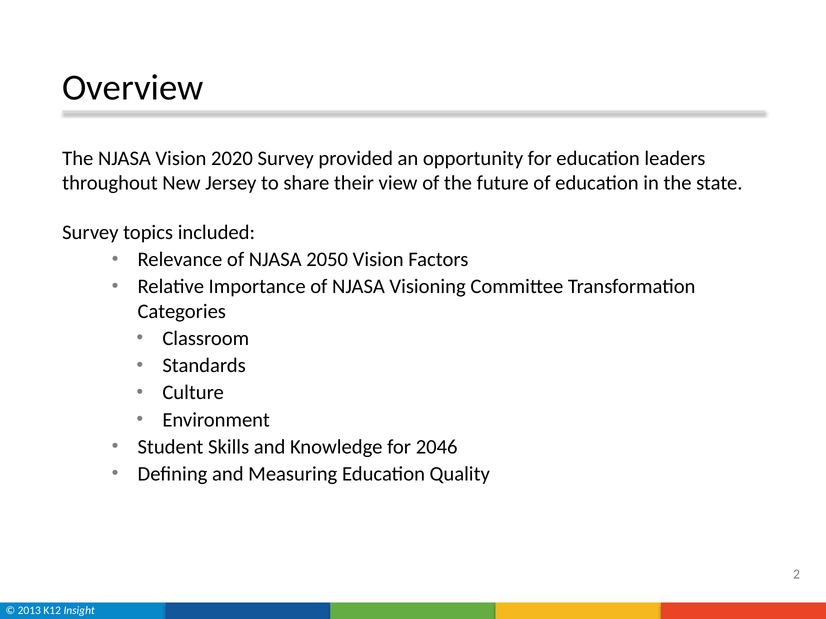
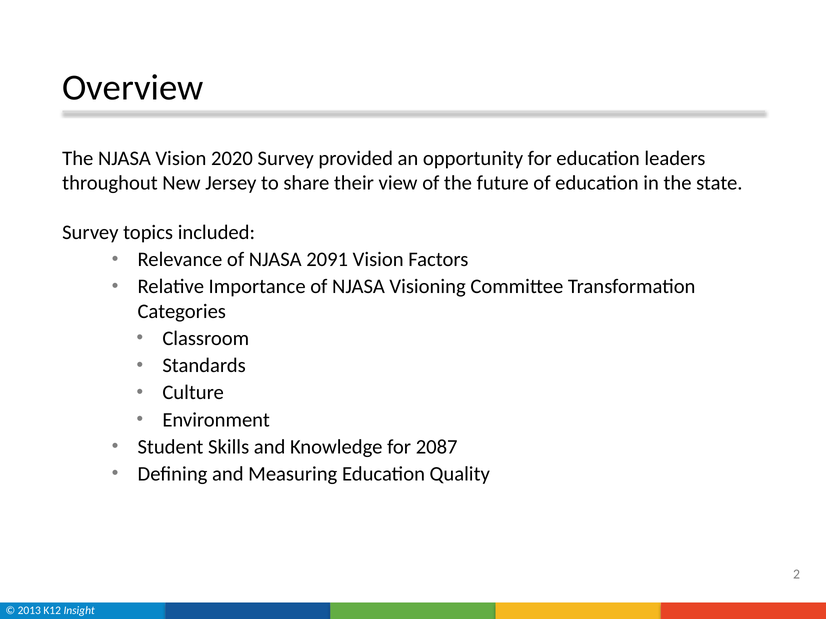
2050: 2050 -> 2091 (327, 260)
2046: 2046 -> 2087 (437, 447)
